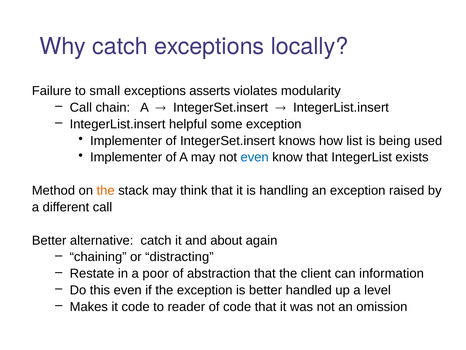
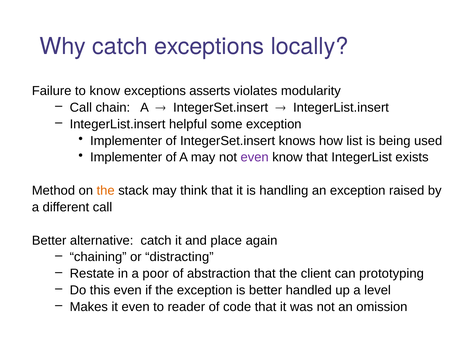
to small: small -> know (105, 91)
even colour: blue -> purple (255, 157)
about: about -> place (226, 240)
information: information -> prototyping (392, 273)
it code: code -> even (136, 306)
